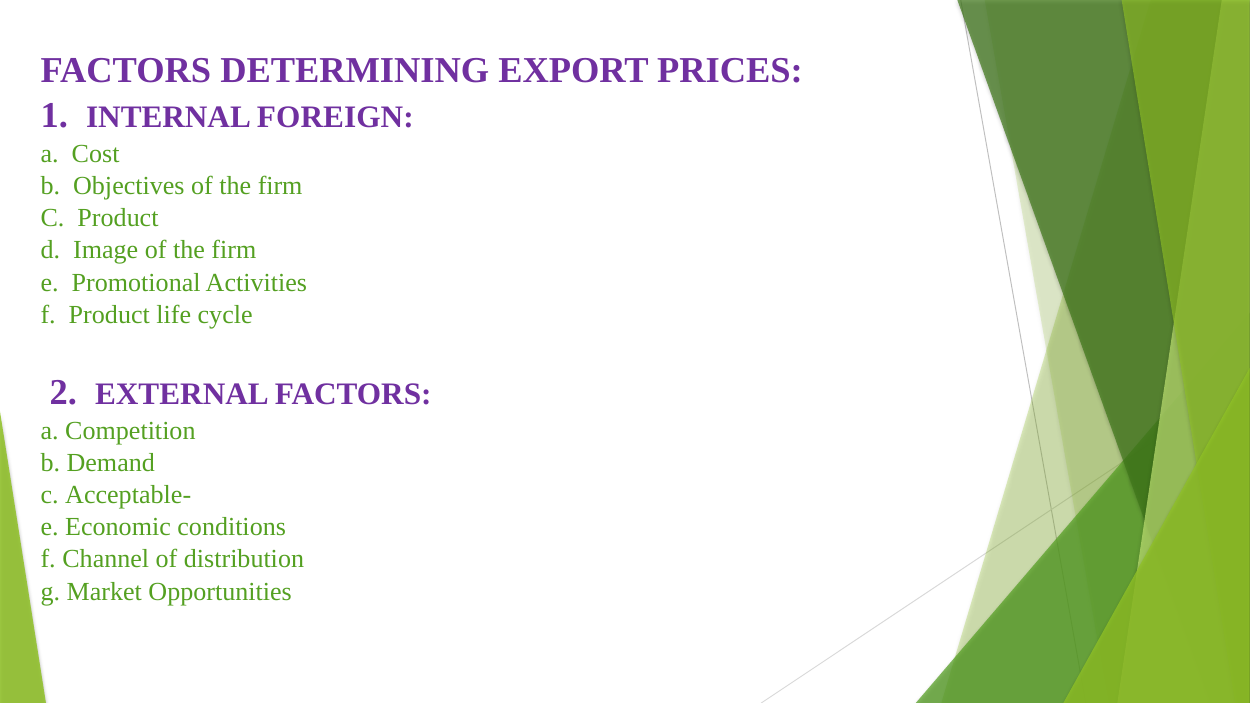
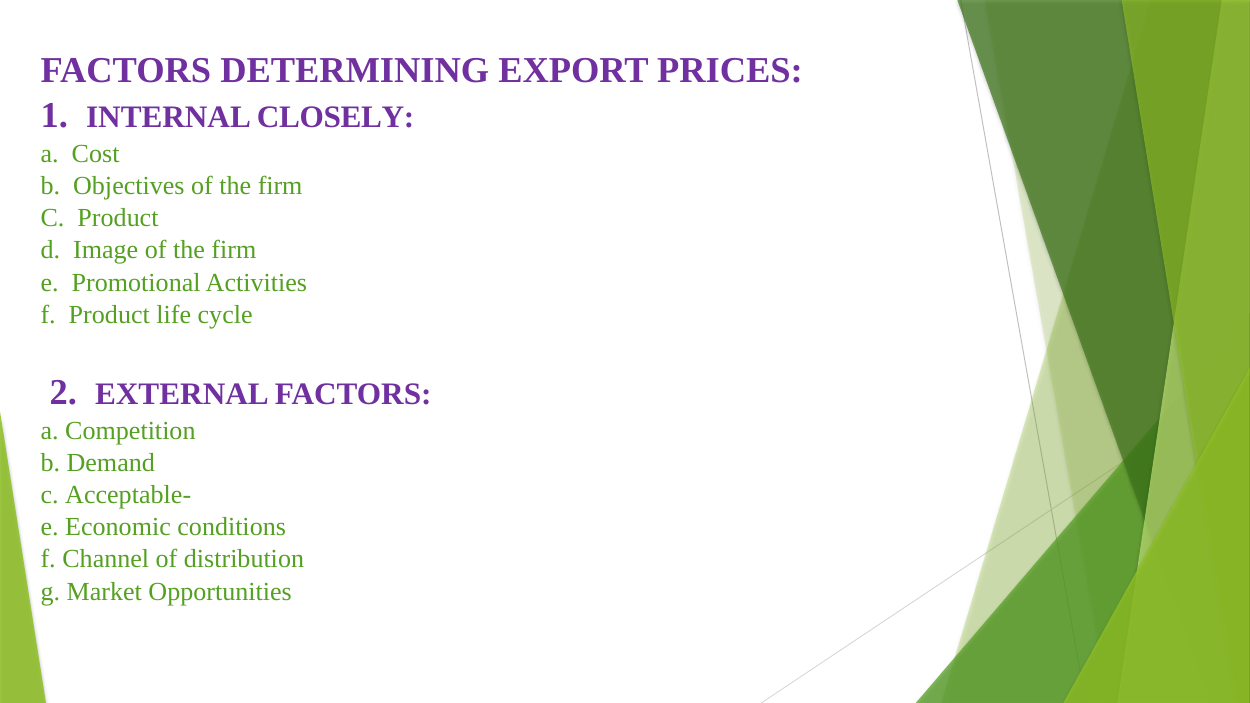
FOREIGN: FOREIGN -> CLOSELY (336, 118)
